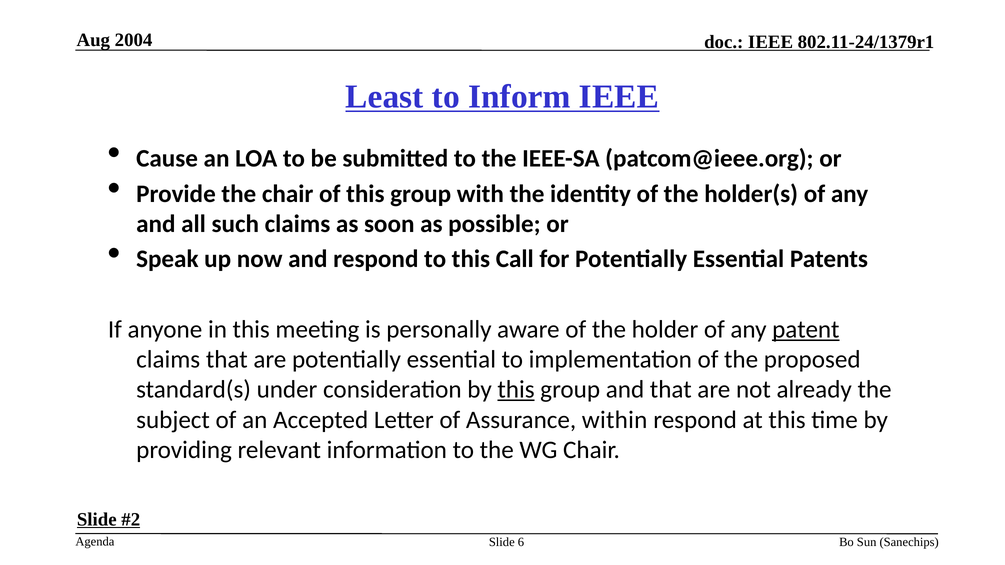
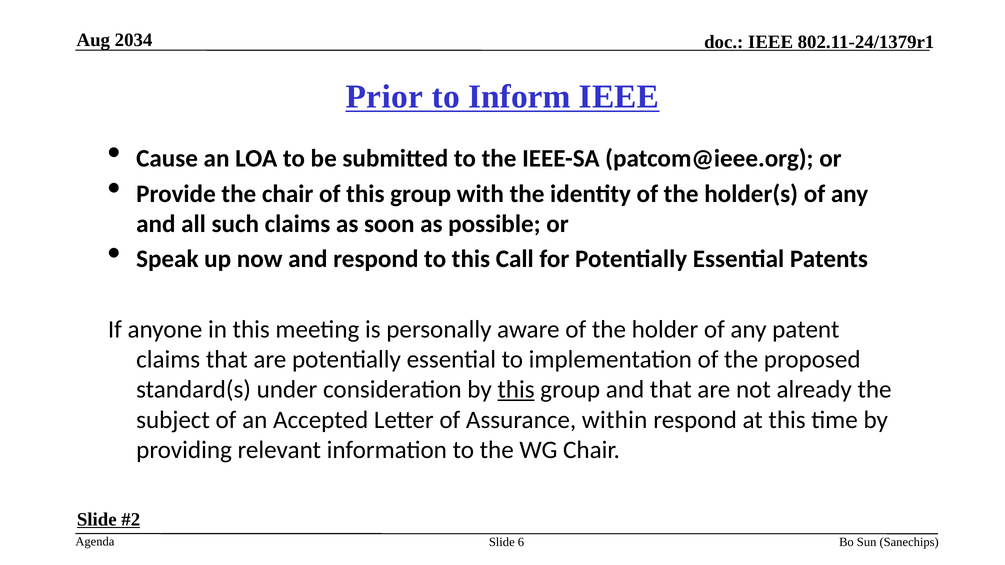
2004: 2004 -> 2034 (134, 40)
Least: Least -> Prior (384, 97)
patent underline: present -> none (806, 330)
